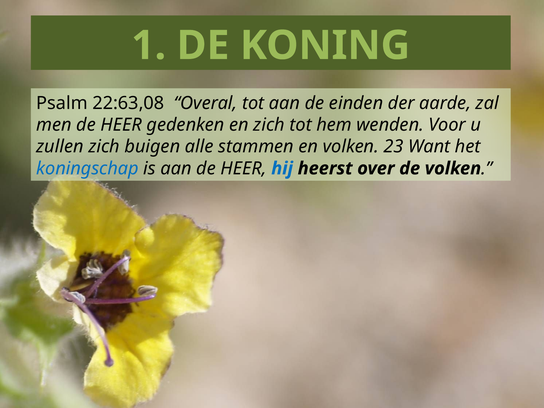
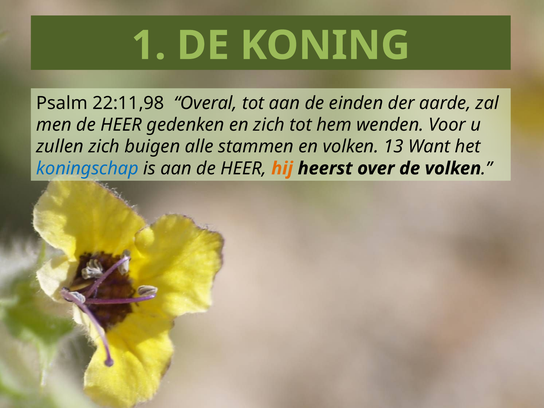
22:63,08: 22:63,08 -> 22:11,98 (128, 103)
23: 23 -> 13 (394, 147)
hij colour: blue -> orange (282, 168)
